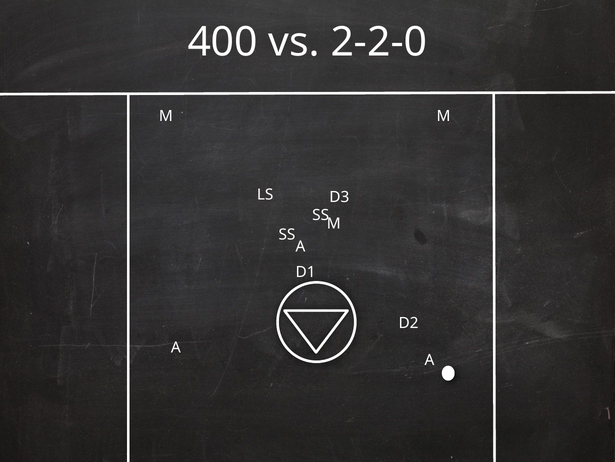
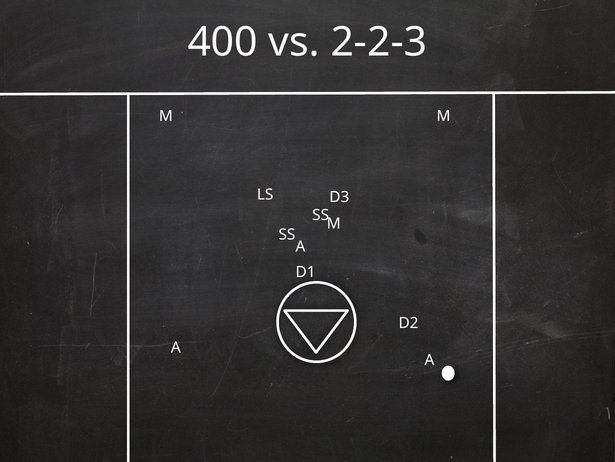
2-2-0: 2-2-0 -> 2-2-3 (379, 42)
